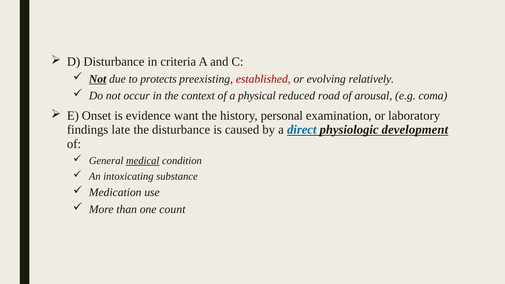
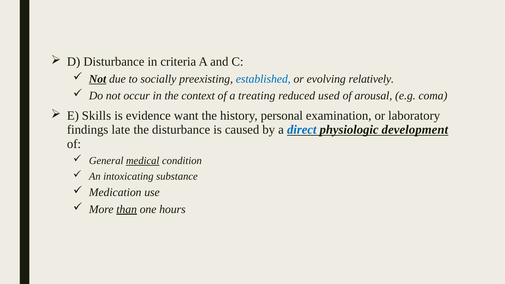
protects: protects -> socially (158, 79)
established colour: red -> blue (263, 79)
physical: physical -> treating (257, 96)
road: road -> used (329, 96)
Onset: Onset -> Skills (96, 116)
than underline: none -> present (127, 209)
count: count -> hours (172, 209)
